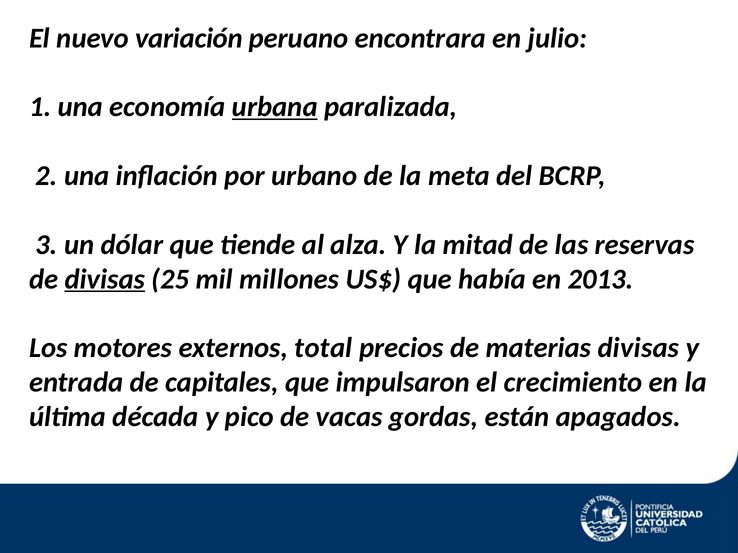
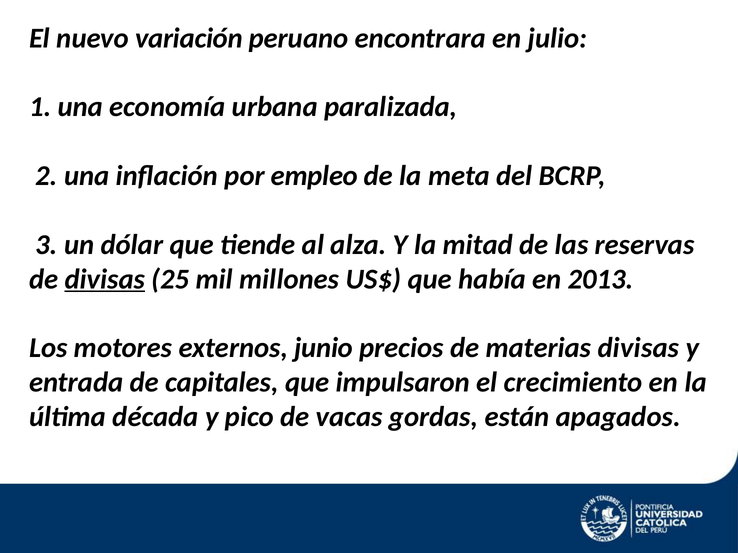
urbana underline: present -> none (275, 107)
urbano: urbano -> empleo (314, 176)
total: total -> junio (324, 348)
